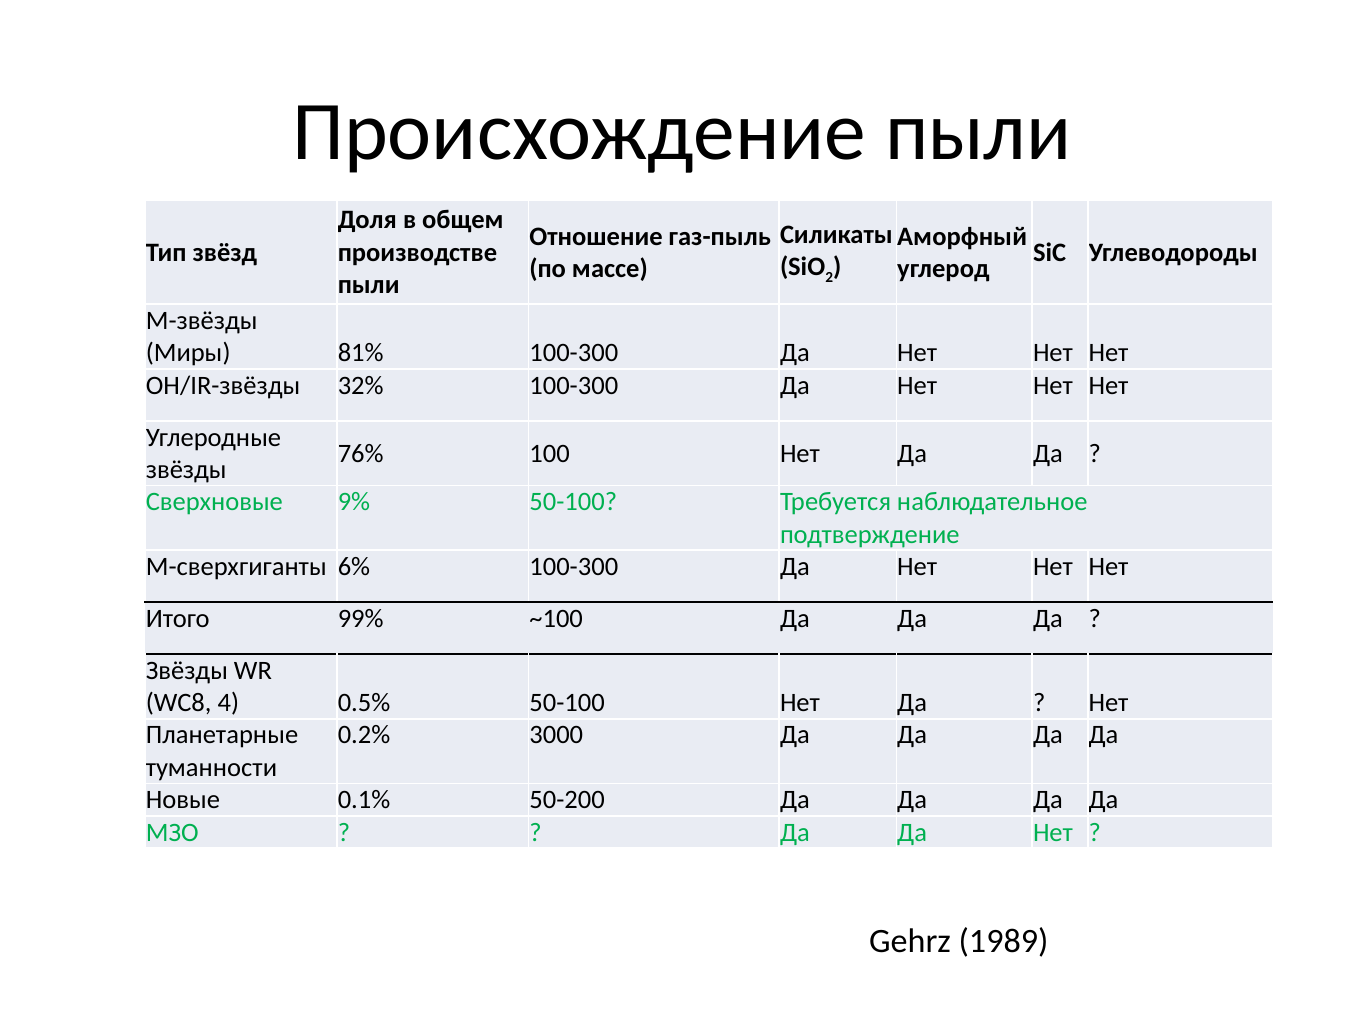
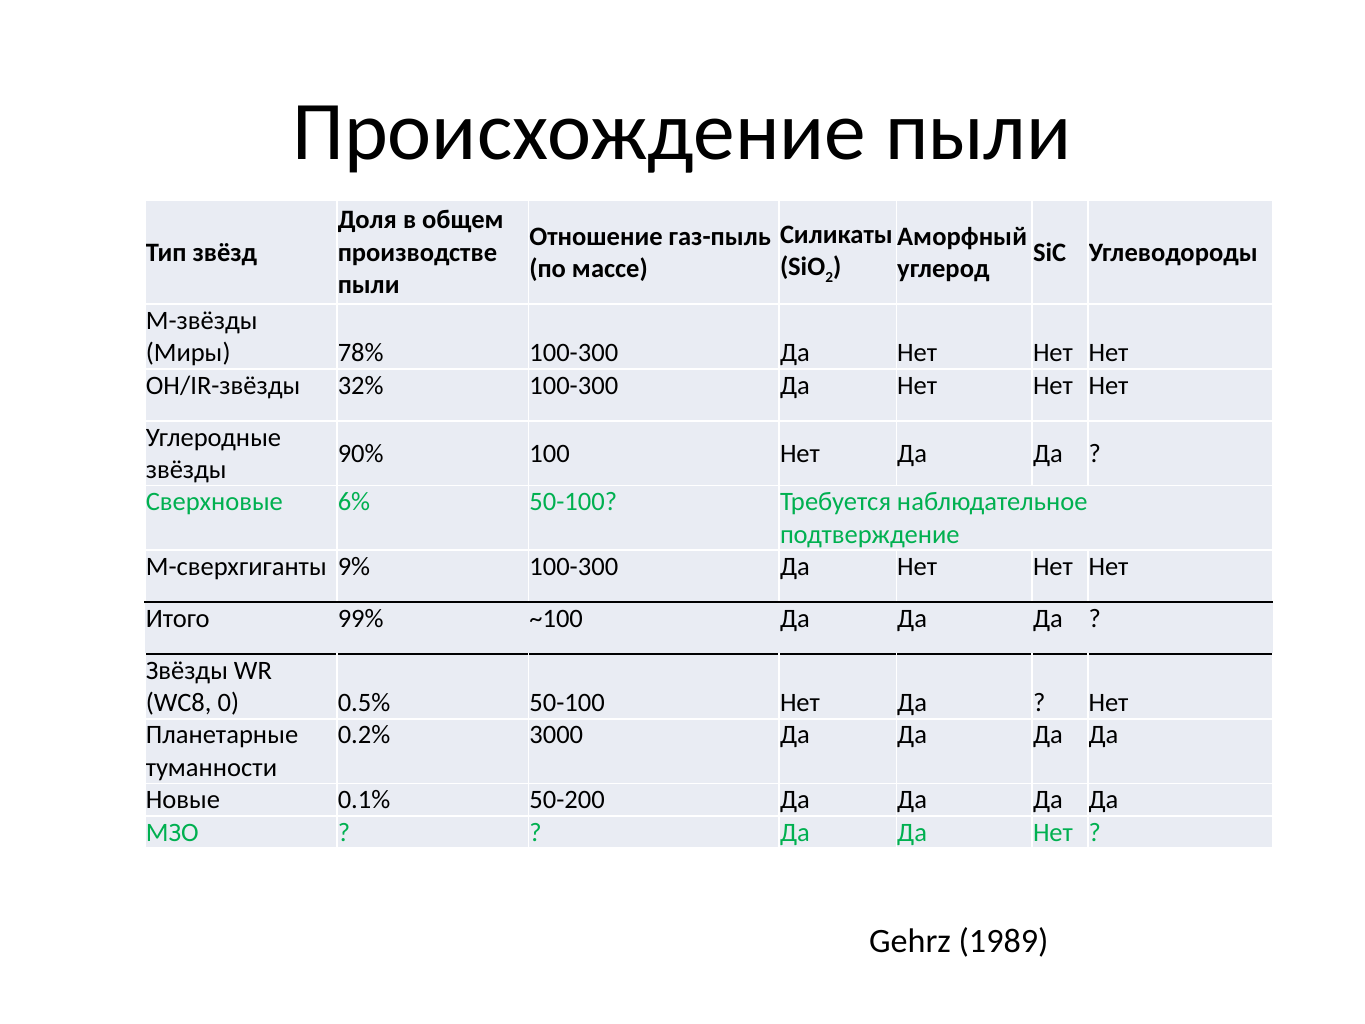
81%: 81% -> 78% (361, 353)
76%: 76% -> 90% (361, 453)
9%: 9% -> 6% (354, 502)
6%: 6% -> 9% (354, 566)
4: 4 -> 0 (228, 703)
